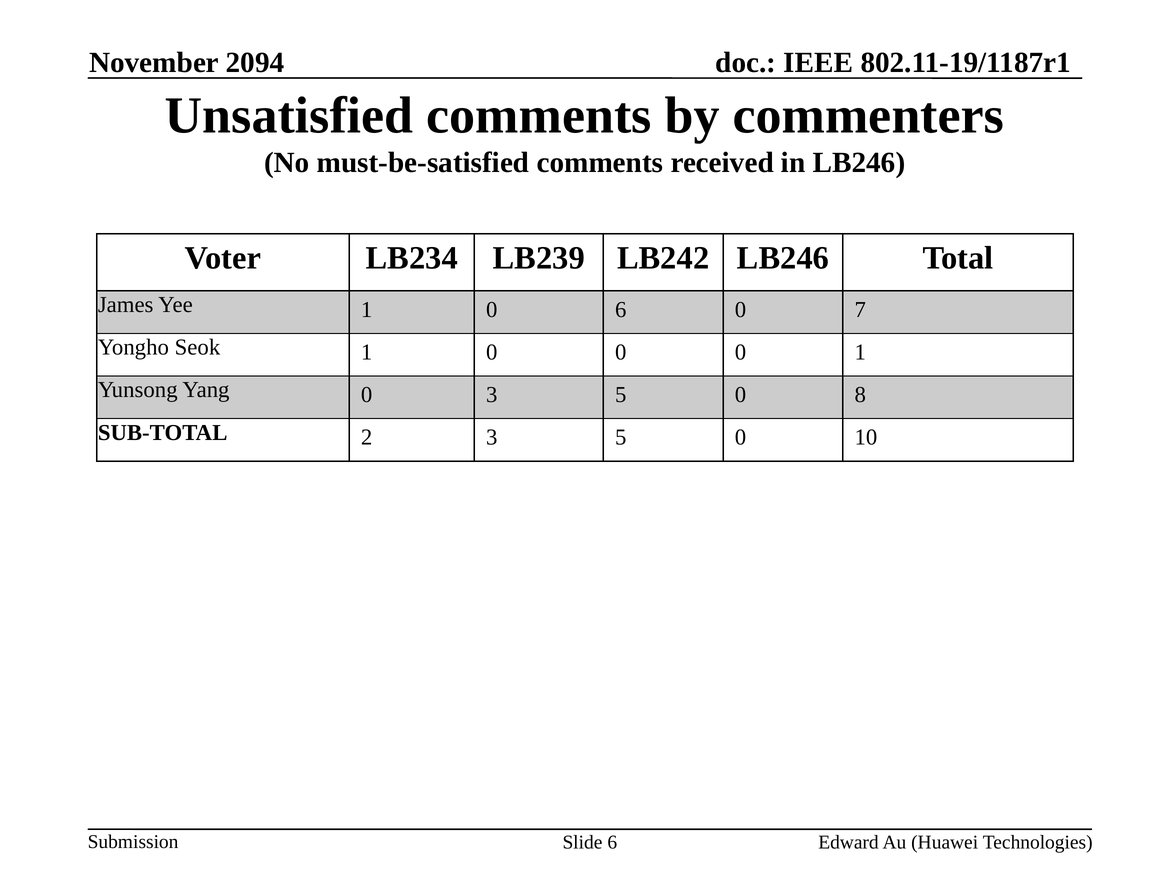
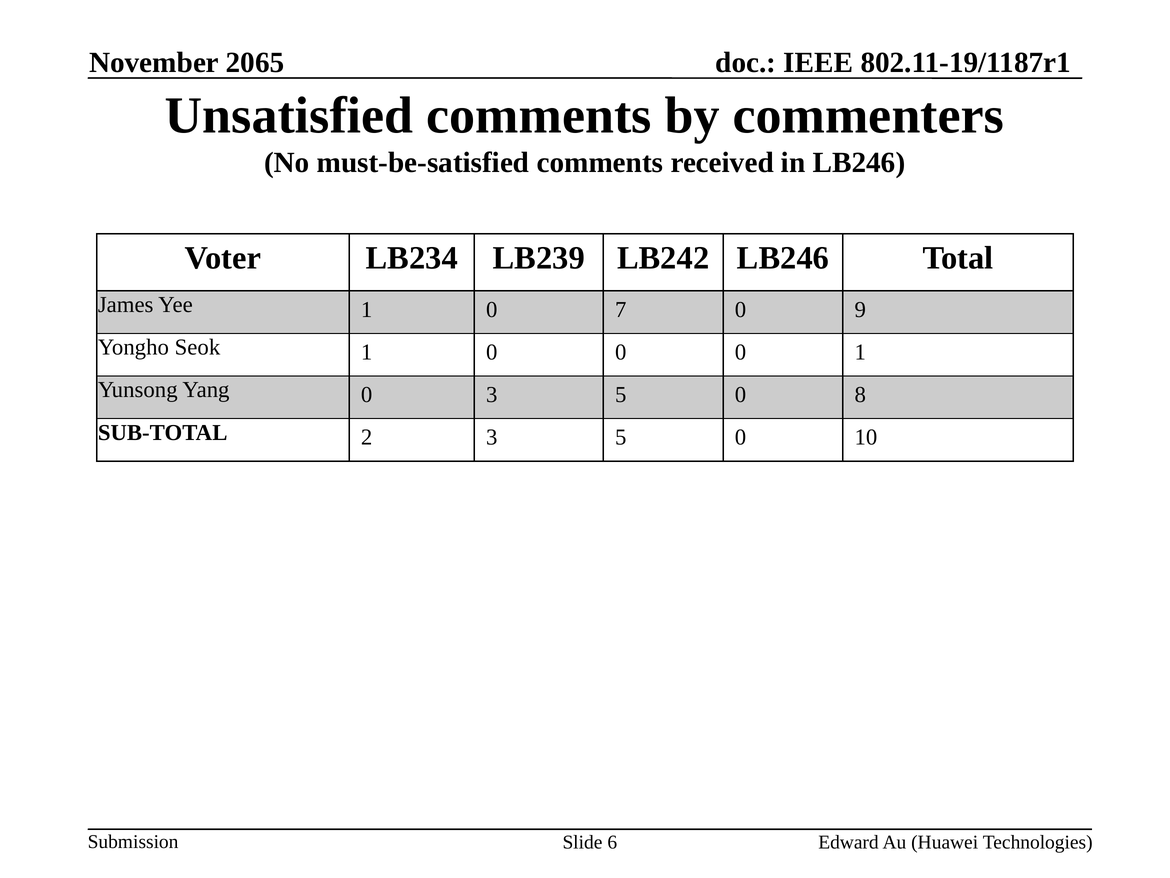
2094: 2094 -> 2065 (255, 62)
0 6: 6 -> 7 (621, 309)
7: 7 -> 9 (860, 309)
